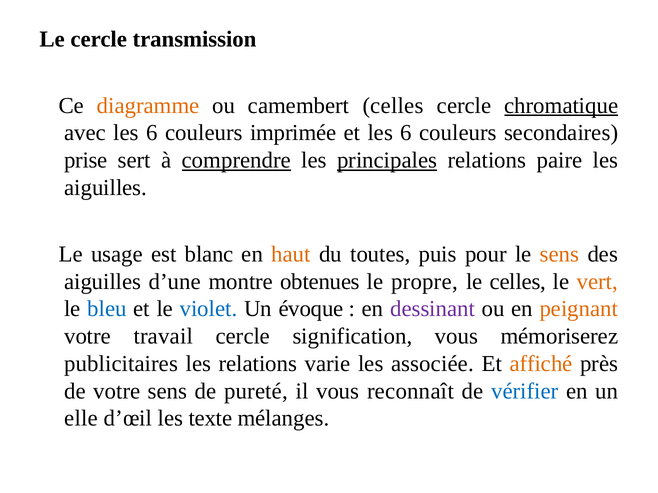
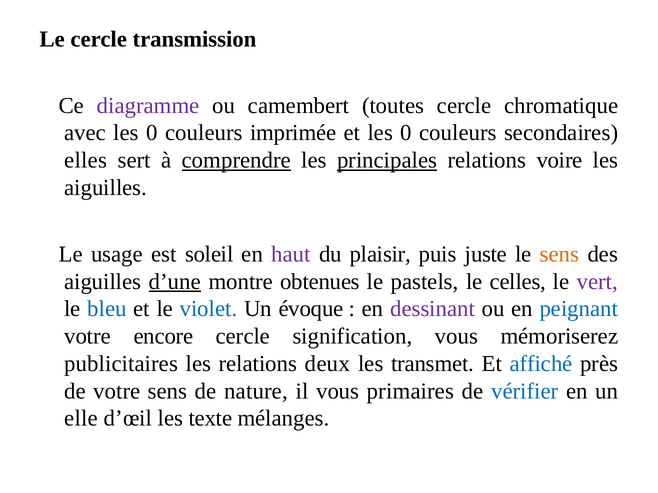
diagramme colour: orange -> purple (148, 106)
camembert celles: celles -> toutes (393, 106)
chromatique underline: present -> none (561, 106)
avec les 6: 6 -> 0 (152, 133)
et les 6: 6 -> 0 (406, 133)
prise: prise -> elles (86, 161)
paire: paire -> voire (560, 161)
blanc: blanc -> soleil (209, 254)
haut colour: orange -> purple (291, 254)
toutes: toutes -> plaisir (380, 254)
pour: pour -> juste (486, 254)
d’une underline: none -> present (175, 282)
propre: propre -> pastels (425, 282)
vert colour: orange -> purple (597, 282)
peignant colour: orange -> blue (579, 309)
travail: travail -> encore (163, 337)
varie: varie -> deux (328, 364)
associée: associée -> transmet (433, 364)
affiché colour: orange -> blue (541, 364)
pureté: pureté -> nature (256, 391)
reconnaît: reconnaît -> primaires (411, 391)
